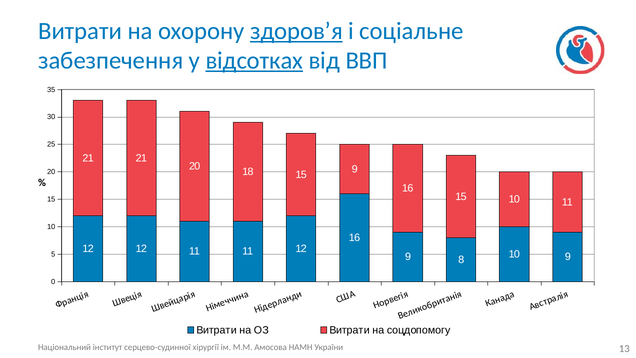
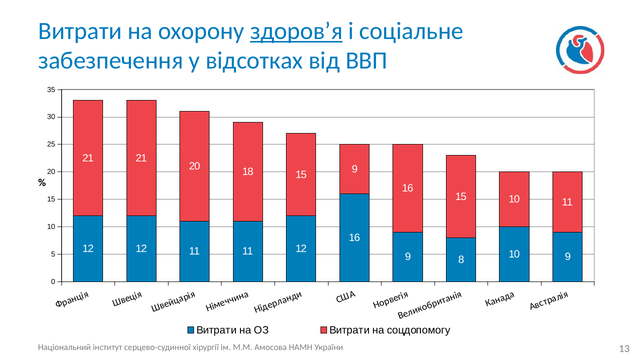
відсотках underline: present -> none (254, 61)
